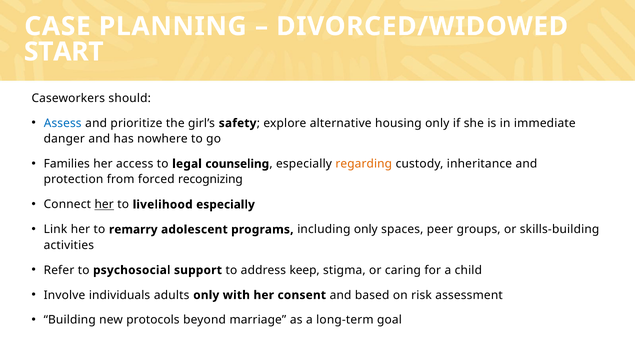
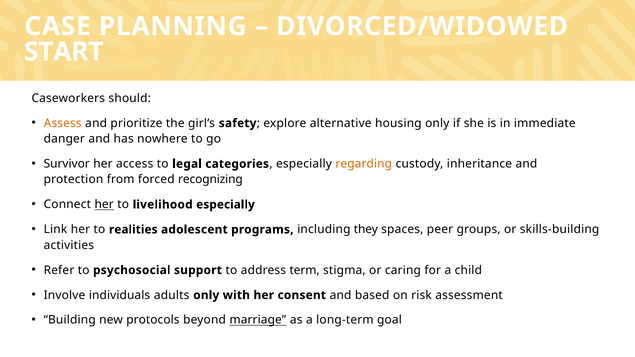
Assess colour: blue -> orange (63, 123)
Families: Families -> Survivor (67, 164)
counseling: counseling -> categories (237, 164)
remarry: remarry -> realities (133, 230)
including only: only -> they (366, 230)
keep: keep -> term (305, 270)
marriage underline: none -> present (258, 320)
